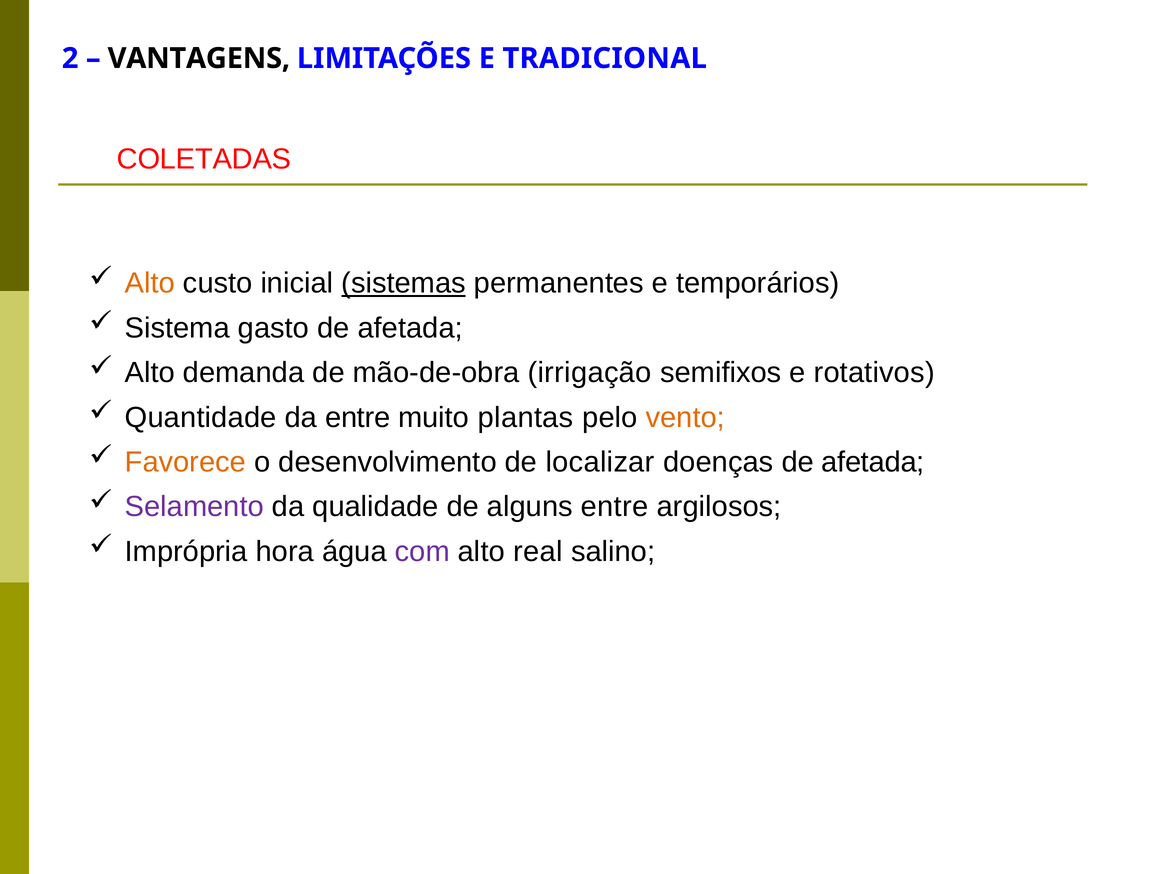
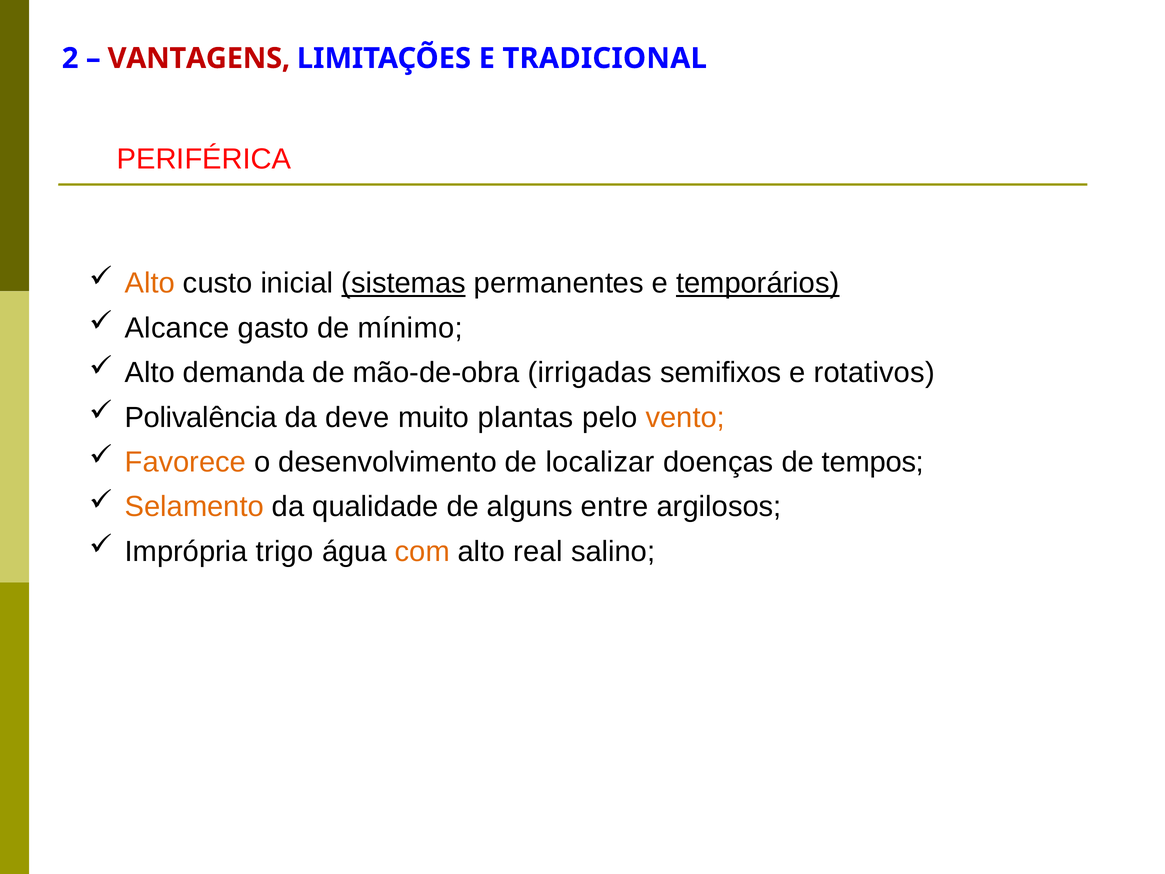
VANTAGENS colour: black -> red (199, 58)
COLETADAS: COLETADAS -> PERIFÉRICA (204, 159)
temporários underline: none -> present (758, 283)
Sistema: Sistema -> Alcance (177, 328)
gasto de afetada: afetada -> mínimo (410, 328)
irrigação: irrigação -> irrigadas (590, 373)
Quantidade: Quantidade -> Polivalência (201, 417)
da entre: entre -> deve (357, 417)
doenças de afetada: afetada -> tempos (873, 462)
Selamento colour: purple -> orange (194, 507)
hora: hora -> trigo (285, 551)
com colour: purple -> orange (422, 551)
